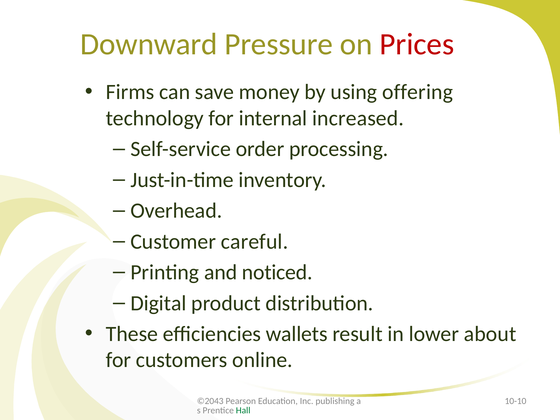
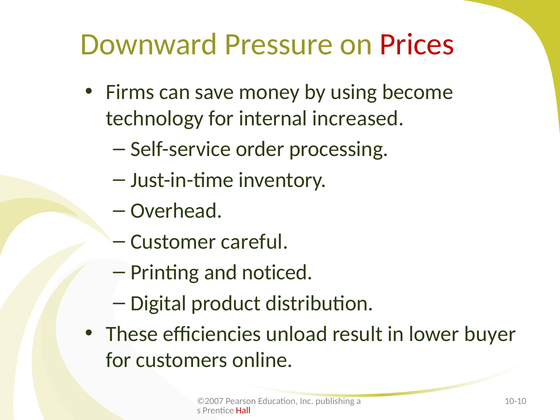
offering: offering -> become (418, 92)
wallets: wallets -> unload (297, 334)
about: about -> buyer (490, 334)
©2043: ©2043 -> ©2007 (210, 401)
Hall colour: green -> red (243, 410)
